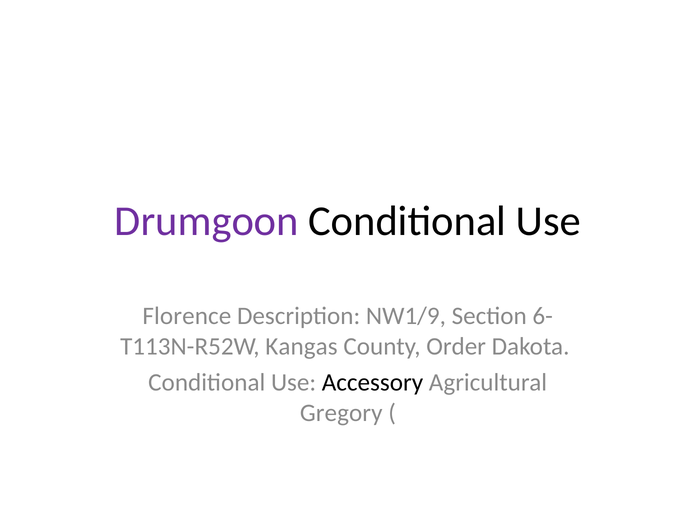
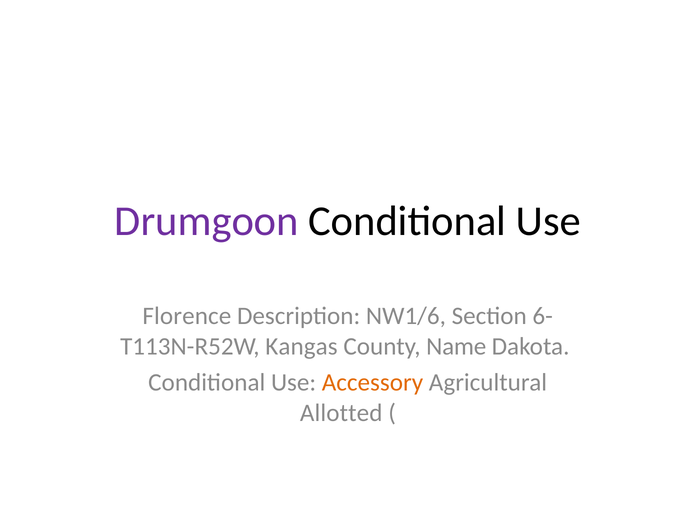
NW1/9: NW1/9 -> NW1/6 (406, 316)
Order: Order -> Name (456, 346)
Accessory colour: black -> orange (372, 383)
Gregory: Gregory -> Allotted (341, 413)
